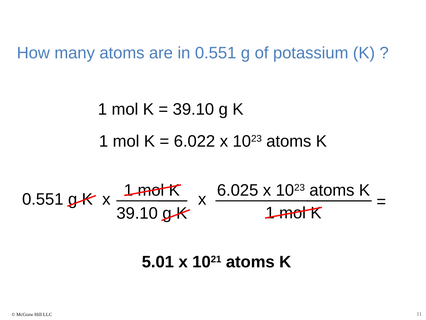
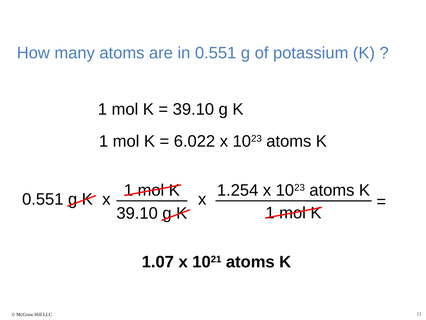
6.025: 6.025 -> 1.254 (238, 190)
5.01: 5.01 -> 1.07 (158, 262)
